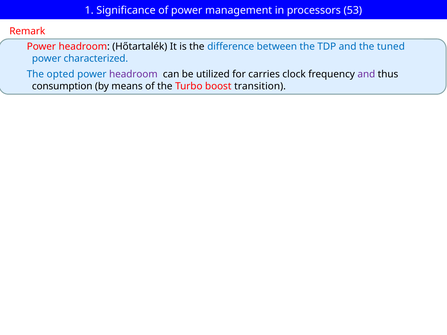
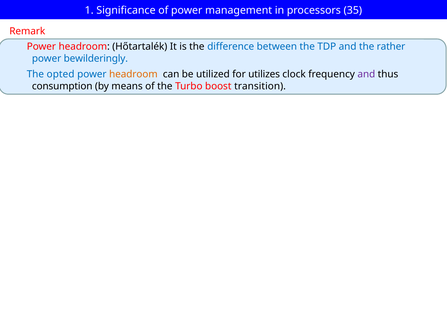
53: 53 -> 35 (353, 10)
tuned: tuned -> rather (391, 47)
characterized: characterized -> bewilderingly (96, 59)
headroom colour: purple -> orange (133, 74)
carries: carries -> utilizes (264, 74)
